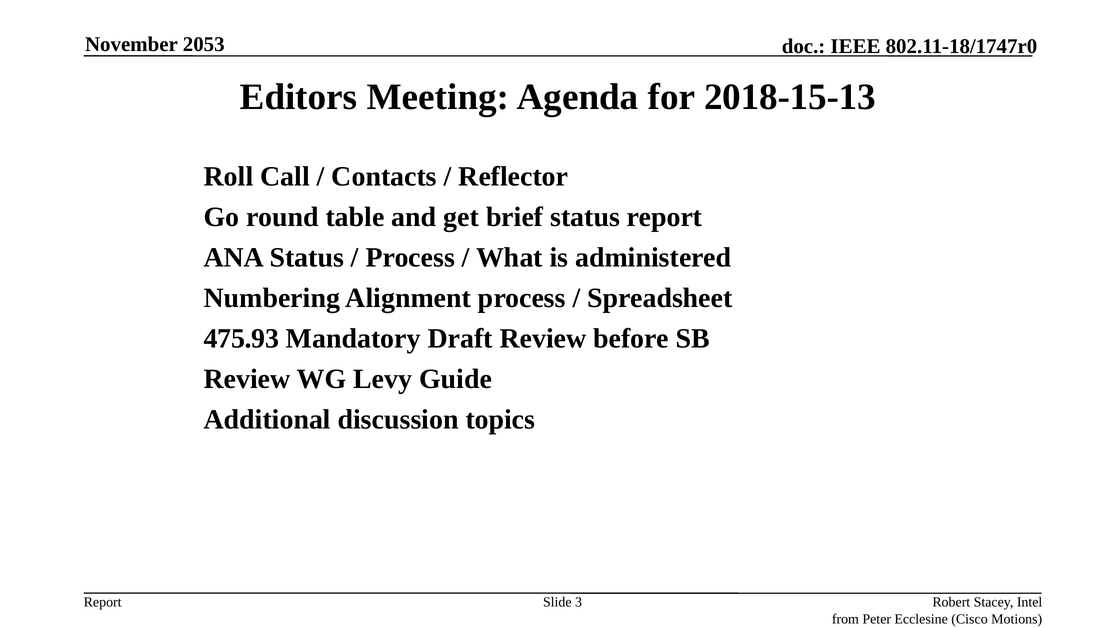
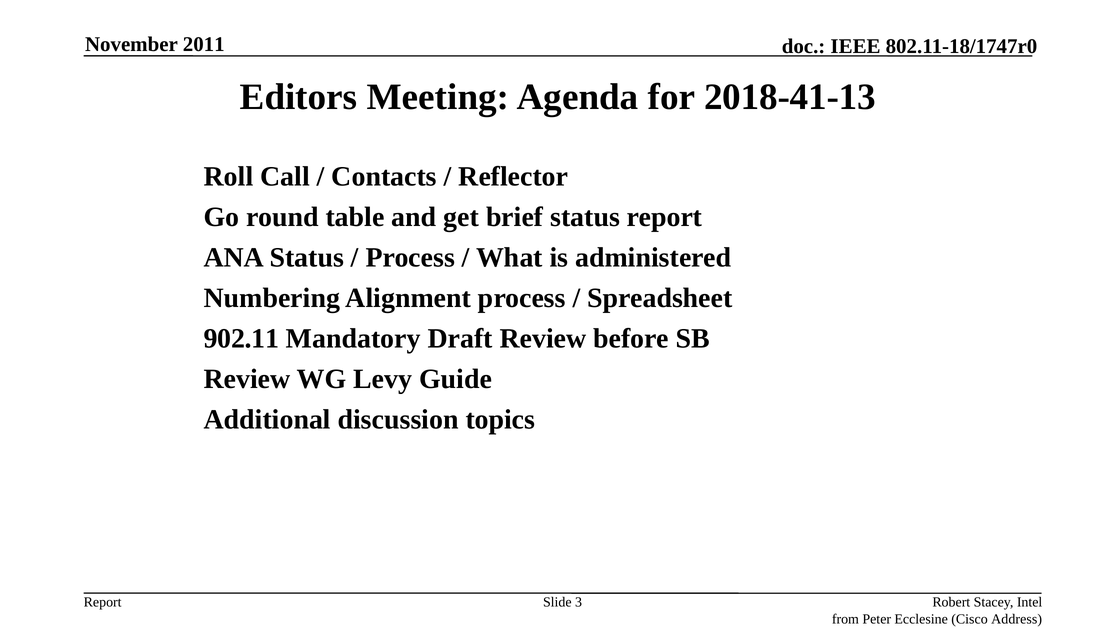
2053: 2053 -> 2011 (204, 44)
2018-15-13: 2018-15-13 -> 2018-41-13 (790, 97)
475.93: 475.93 -> 902.11 (241, 338)
Motions: Motions -> Address (1017, 619)
